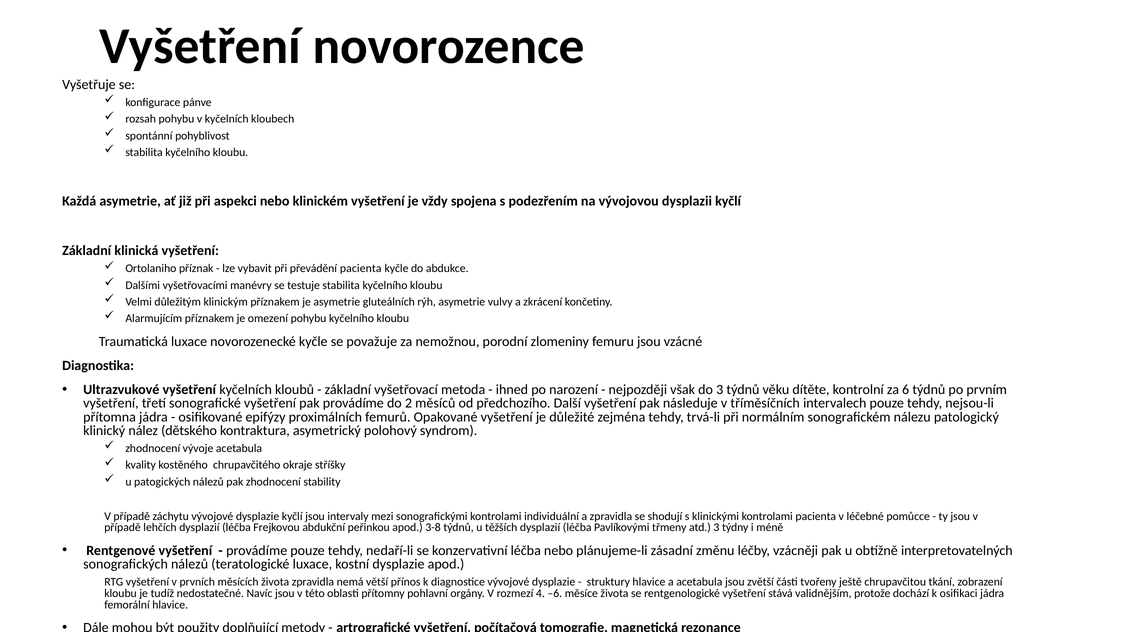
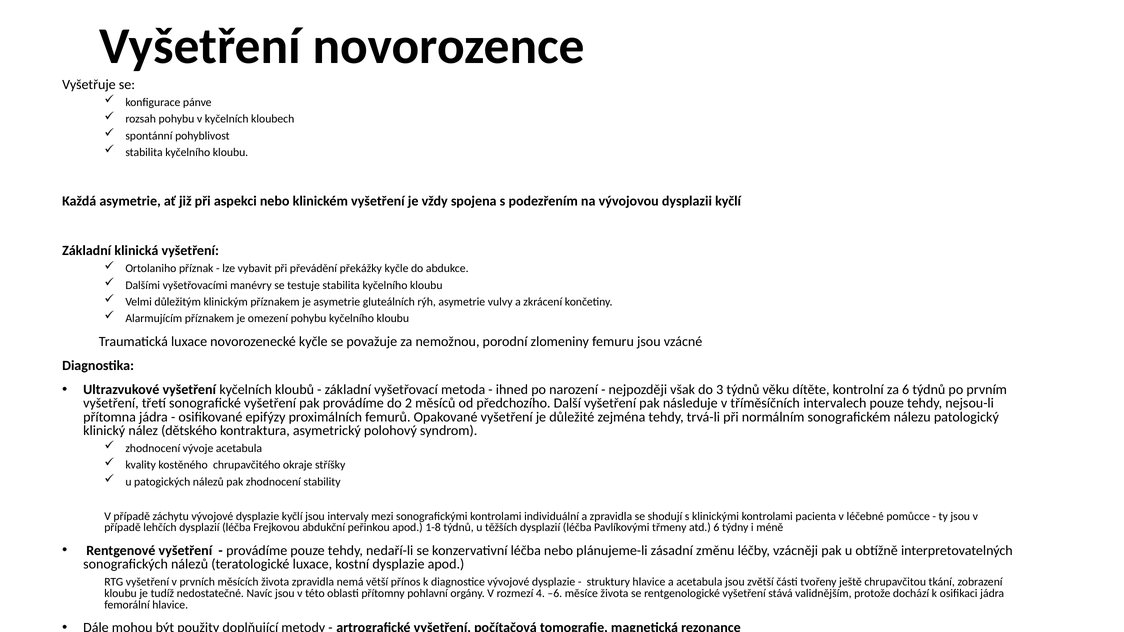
převádění pacienta: pacienta -> překážky (361, 269)
3-8: 3-8 -> 1-8 (433, 528)
atd 3: 3 -> 6 (716, 528)
